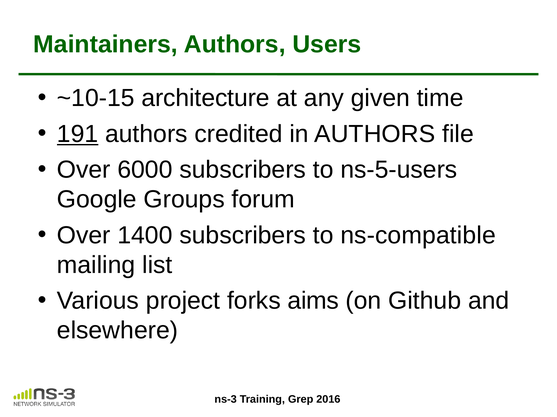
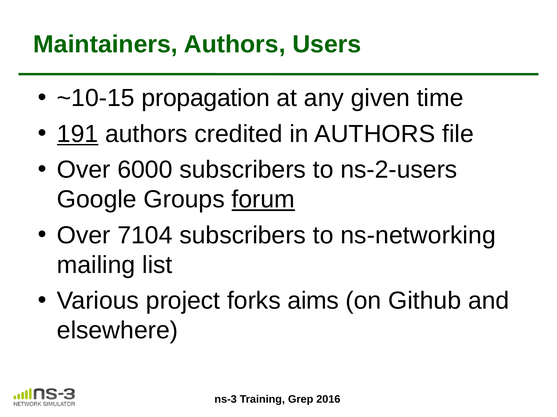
architecture: architecture -> propagation (206, 98)
ns-5-users: ns-5-users -> ns-2-users (399, 170)
forum underline: none -> present (263, 200)
1400: 1400 -> 7104 (145, 236)
ns-compatible: ns-compatible -> ns-networking (418, 236)
